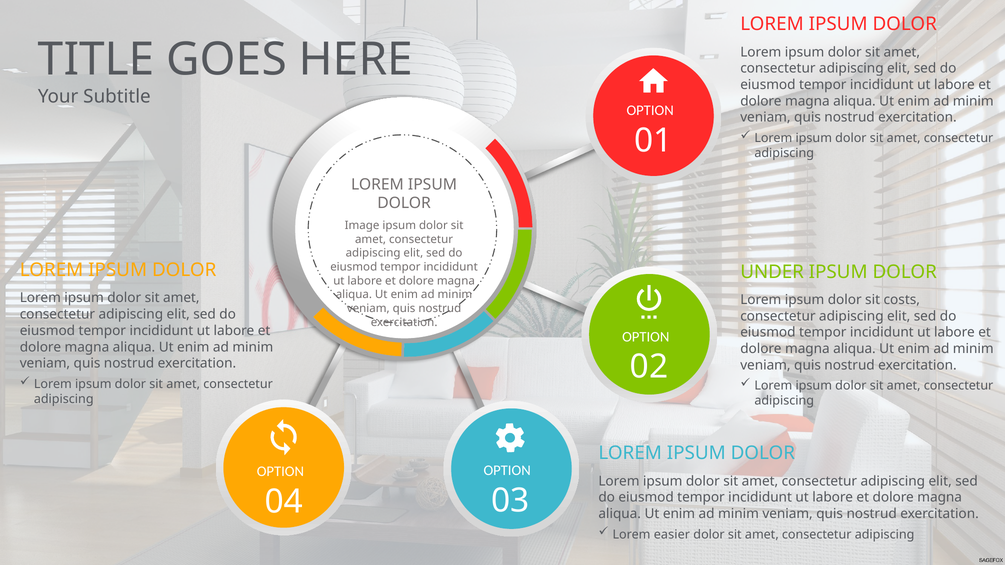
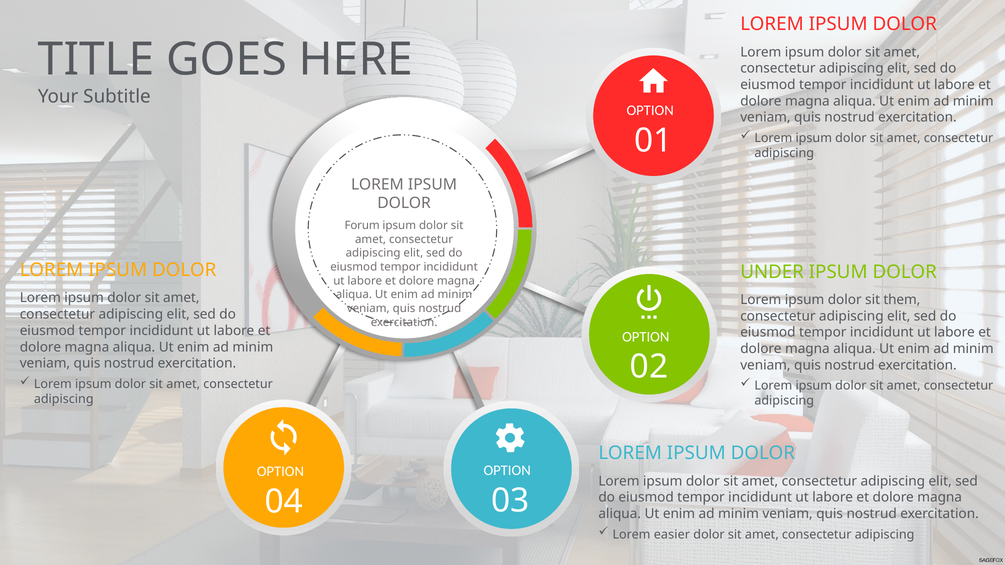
Image: Image -> Forum (362, 226)
costs: costs -> them (902, 300)
